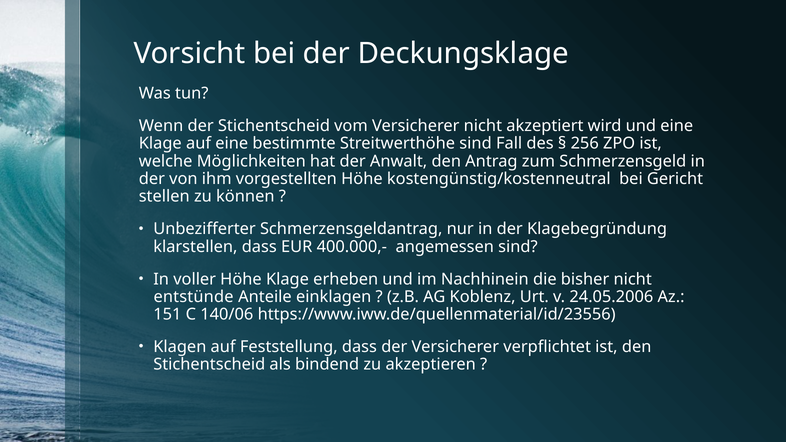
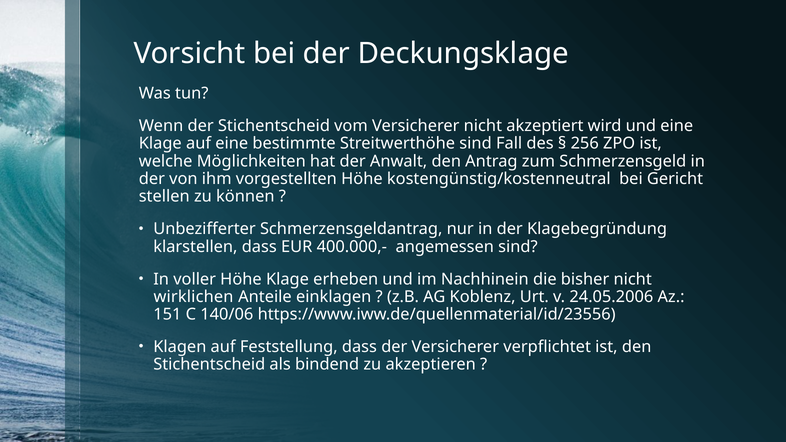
entstünde: entstünde -> wirklichen (194, 297)
